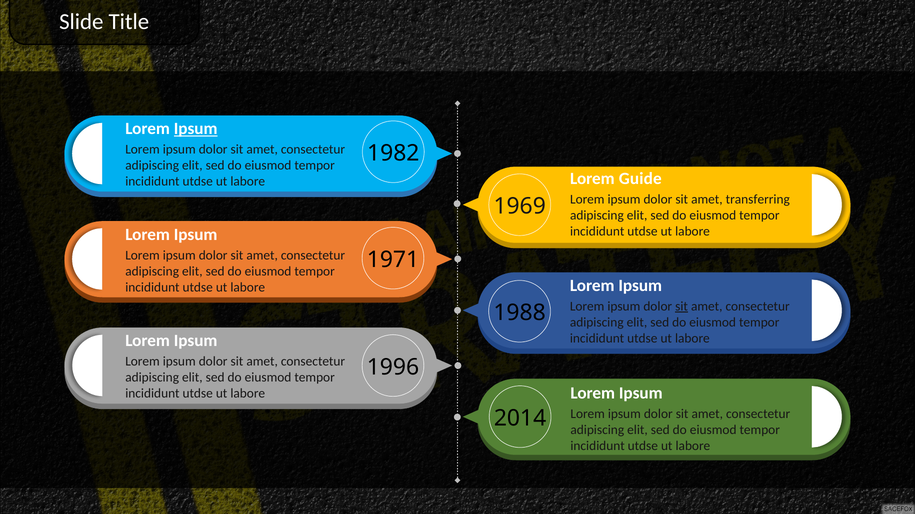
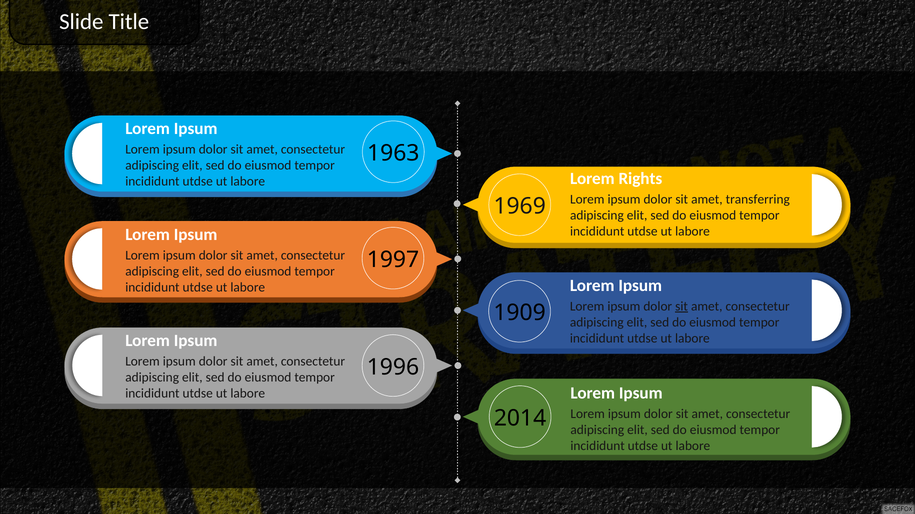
Ipsum underline: present -> none (196, 129)
1982: 1982 -> 1963 (393, 154)
Guide: Guide -> Rights (640, 179)
1971: 1971 -> 1997 (393, 260)
1988: 1988 -> 1909 (520, 313)
